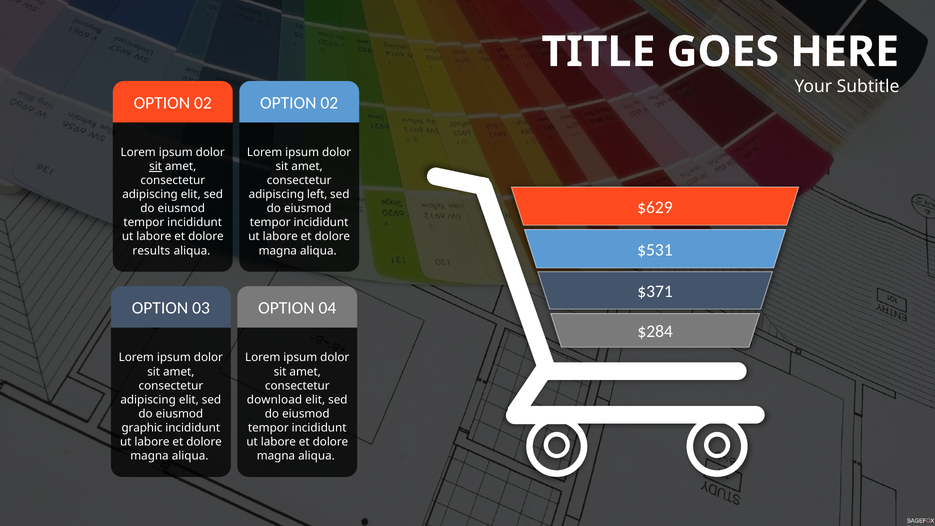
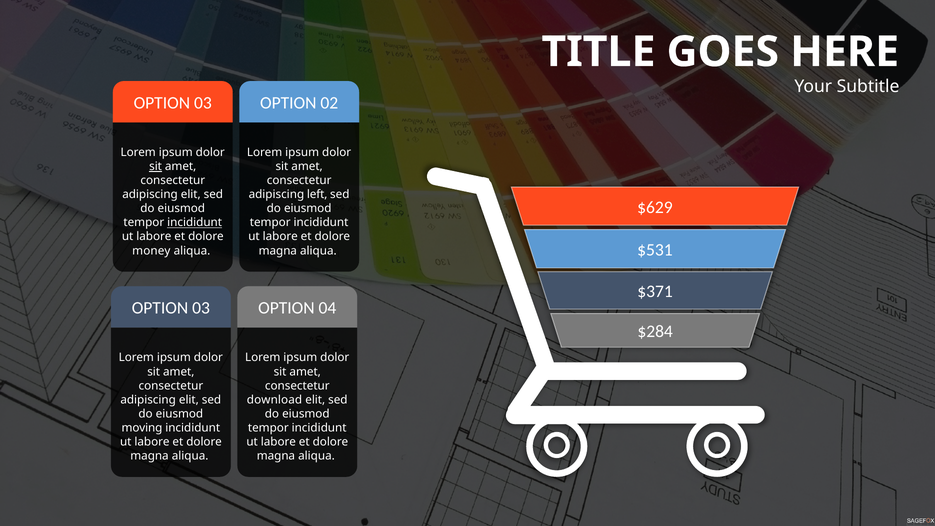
02: 02 -> 03 (203, 103)
incididunt underline: none -> present (195, 223)
results: results -> money (151, 251)
graphic: graphic -> moving (142, 428)
